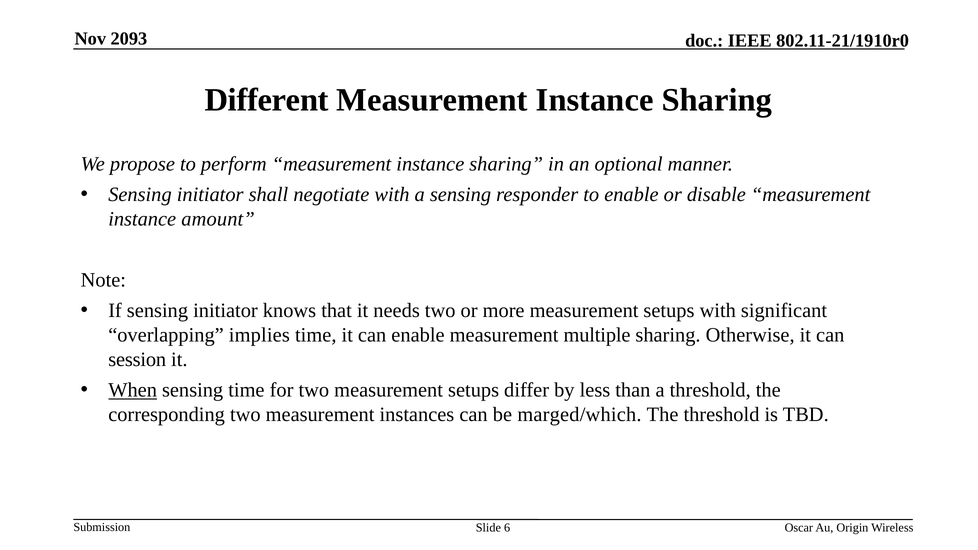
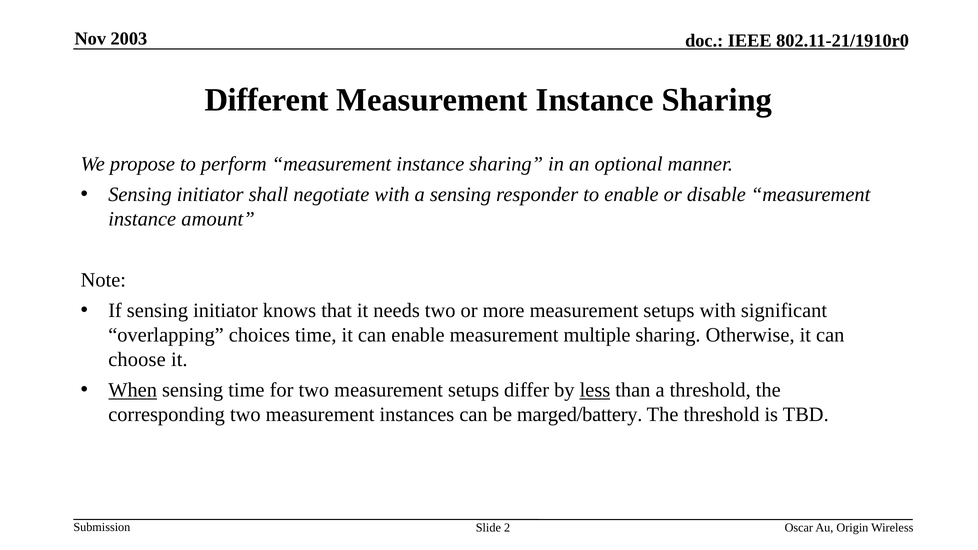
2093: 2093 -> 2003 (129, 39)
implies: implies -> choices (259, 335)
session: session -> choose (137, 360)
less underline: none -> present (595, 390)
marged/which: marged/which -> marged/battery (580, 415)
6: 6 -> 2 (507, 528)
